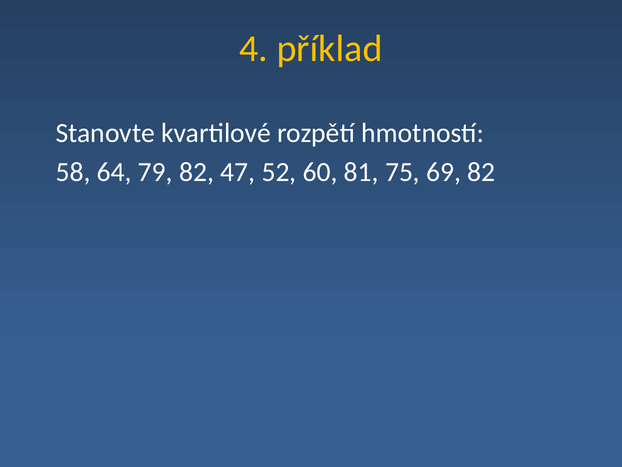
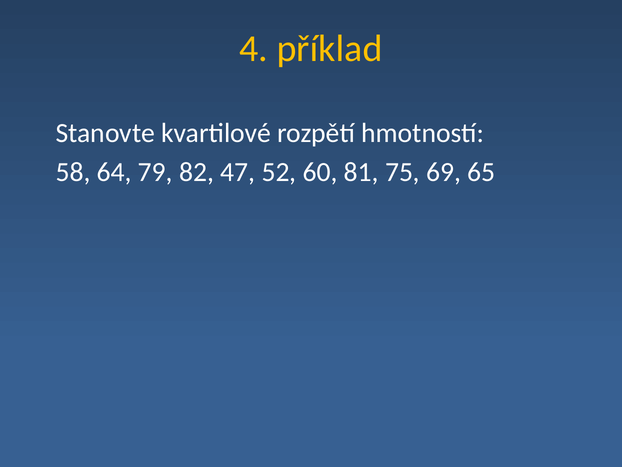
69 82: 82 -> 65 (481, 172)
